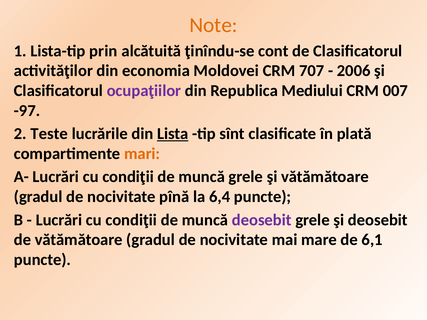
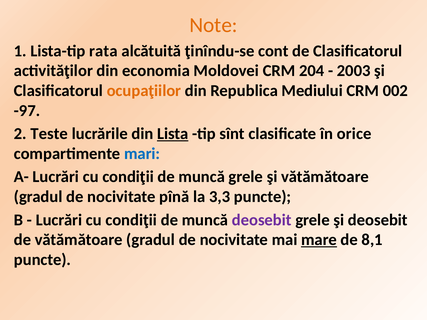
prin: prin -> rata (103, 51)
707: 707 -> 204 (312, 71)
2006: 2006 -> 2003 (354, 71)
ocupaţiilor colour: purple -> orange (144, 91)
007: 007 -> 002 (395, 91)
plată: plată -> orice (354, 134)
mari colour: orange -> blue (142, 154)
6,4: 6,4 -> 3,3 (220, 197)
mare underline: none -> present (319, 240)
6,1: 6,1 -> 8,1 (372, 240)
